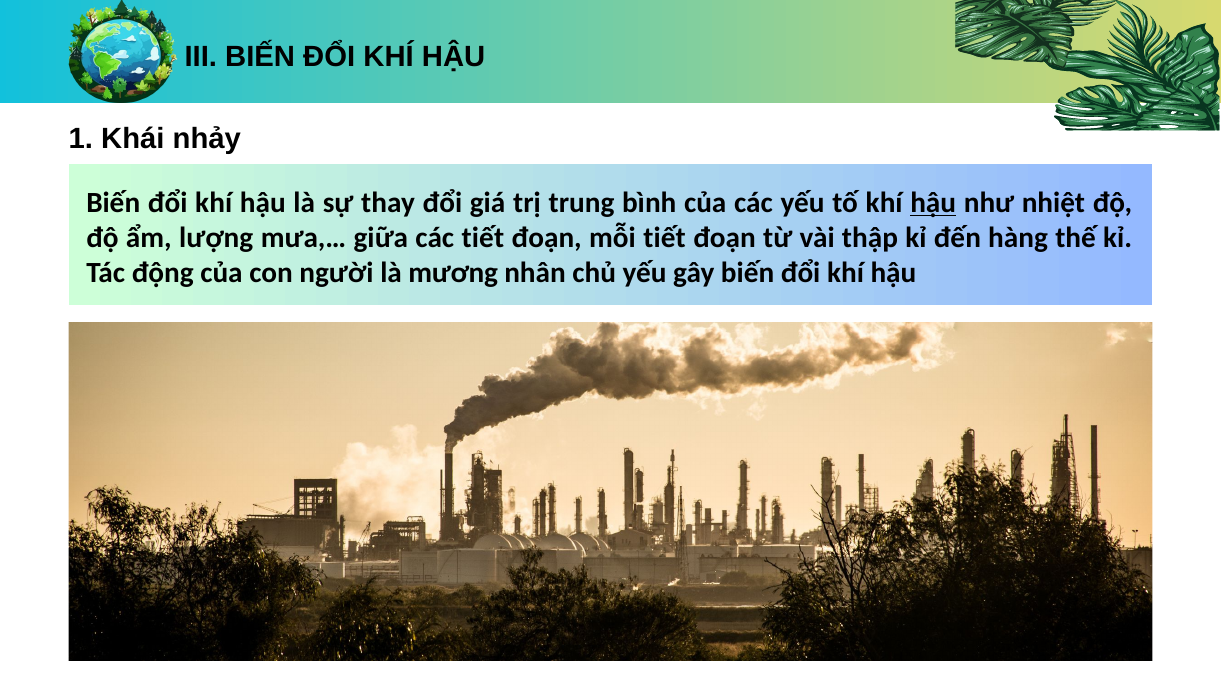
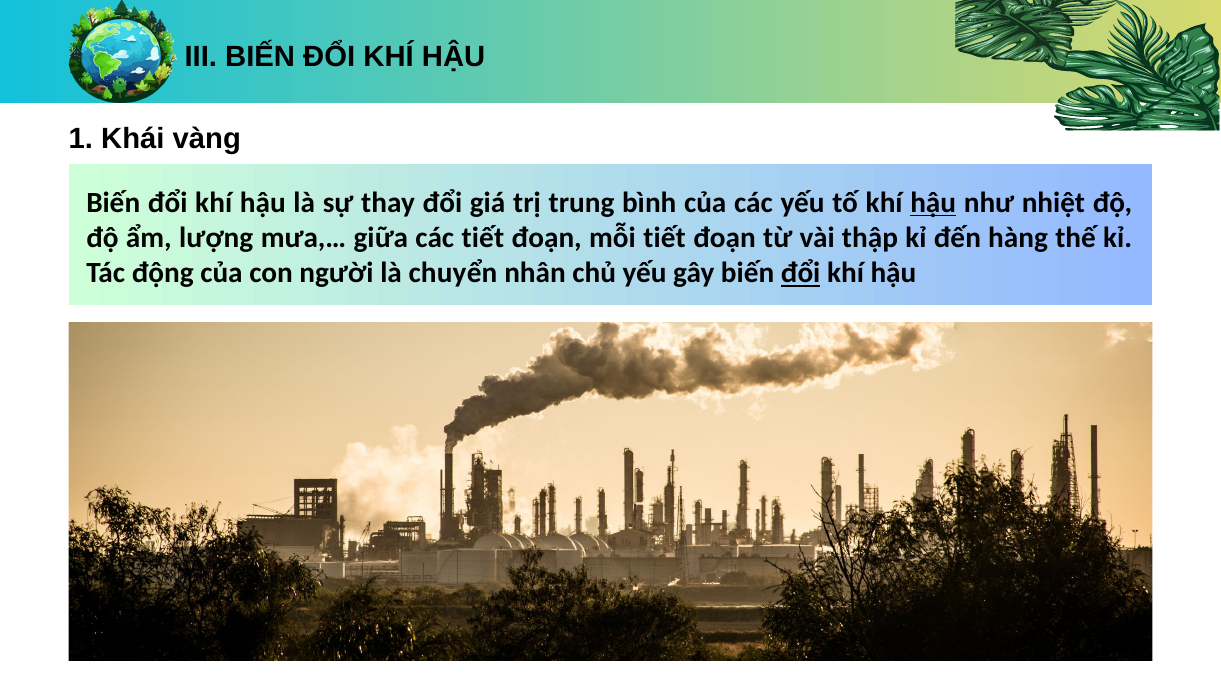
nhảy: nhảy -> vàng (207, 139)
mương: mương -> chuyển (453, 273)
đổi underline: none -> present (801, 273)
